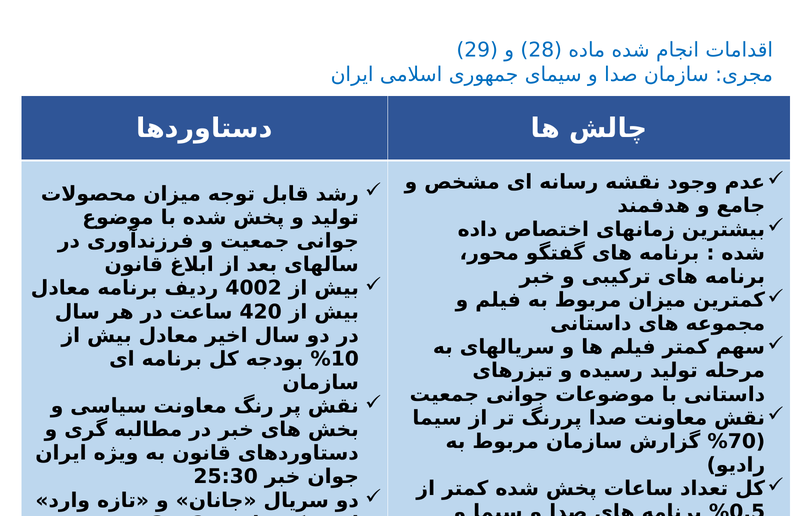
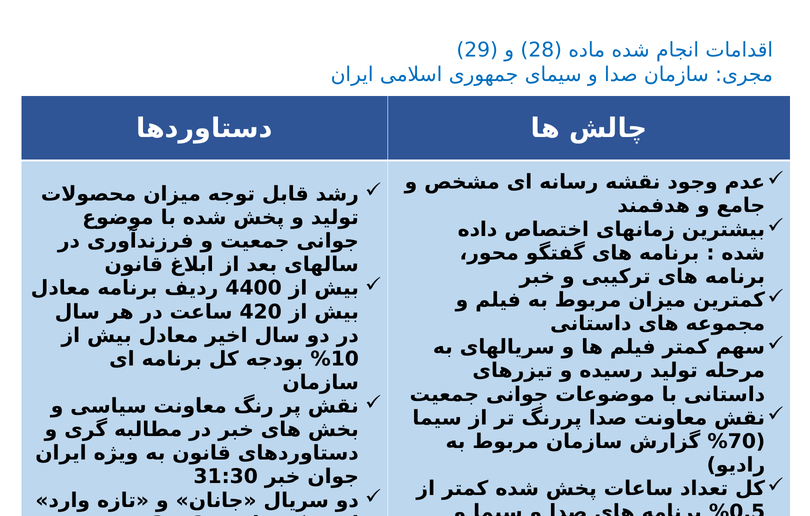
4002: 4002 -> 4400 (254, 288)
25:30: 25:30 -> 31:30 (226, 477)
